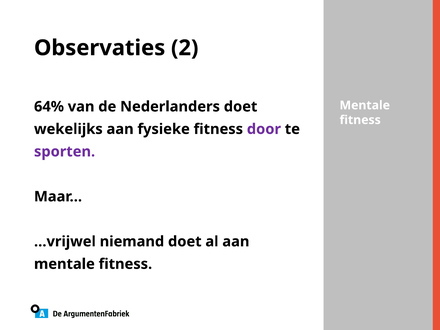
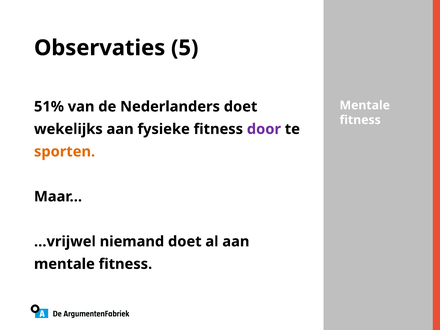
2: 2 -> 5 (185, 48)
64%: 64% -> 51% (49, 107)
sporten colour: purple -> orange (65, 152)
